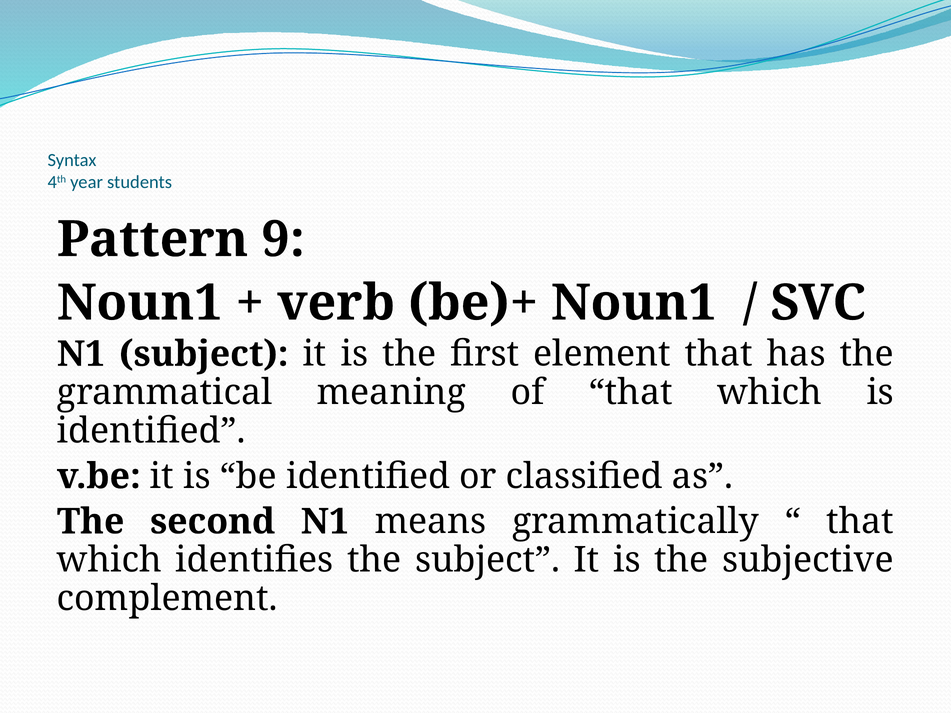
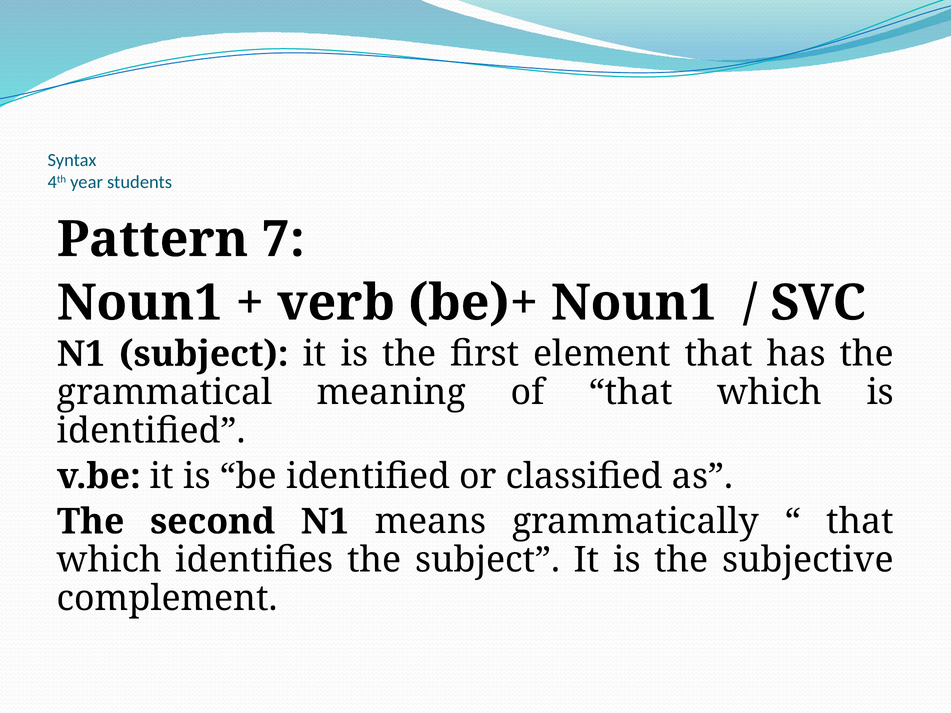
9: 9 -> 7 (283, 240)
